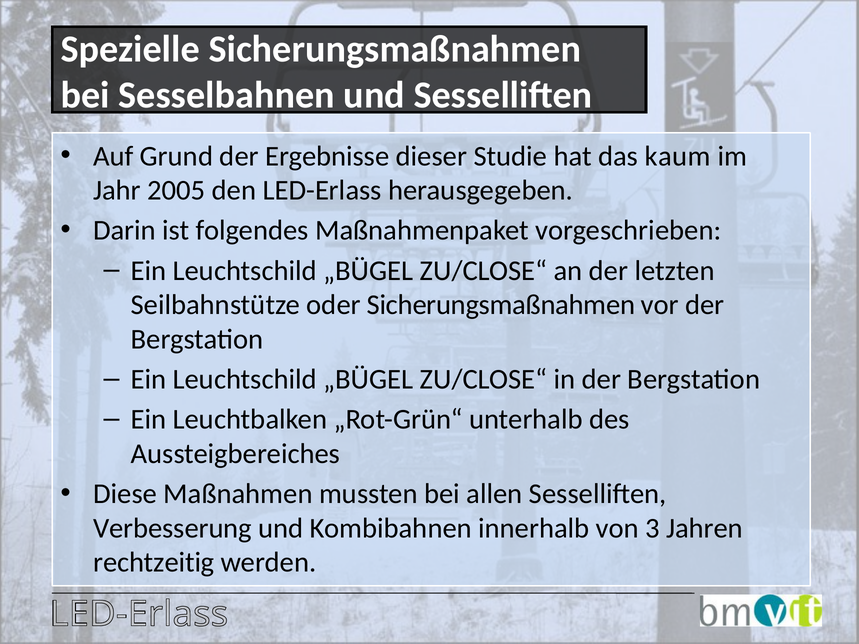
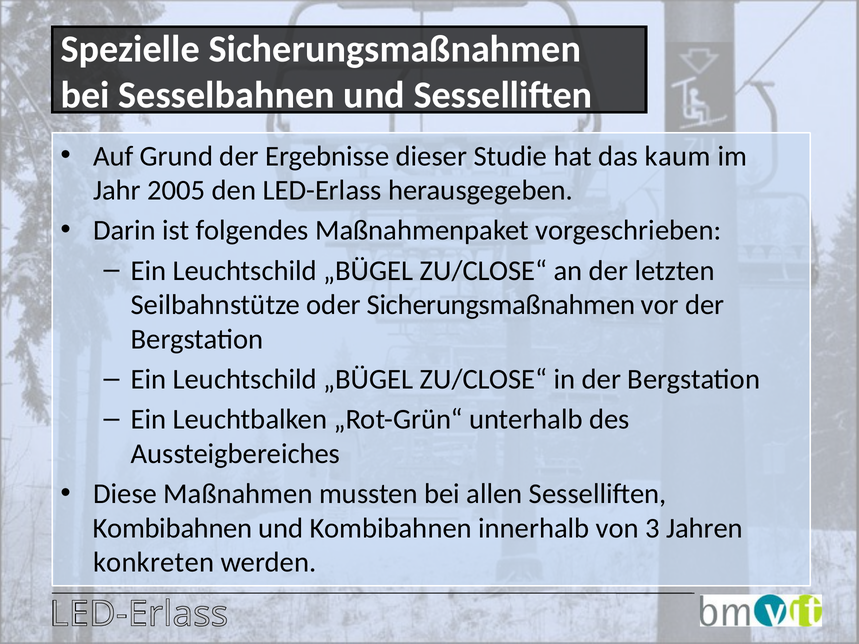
Verbesserung: Verbesserung -> Kombibahnen (173, 528)
rechtzeitig: rechtzeitig -> konkreten (154, 563)
